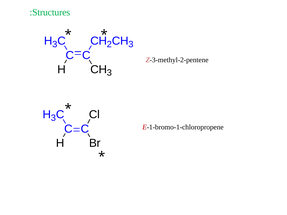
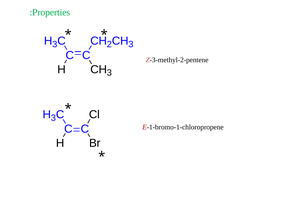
Structures: Structures -> Properties (51, 12)
